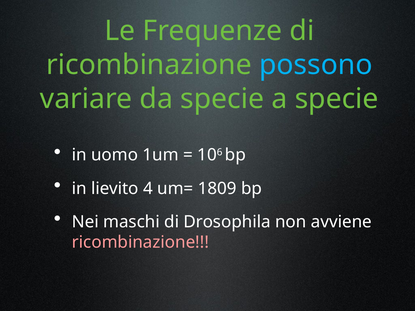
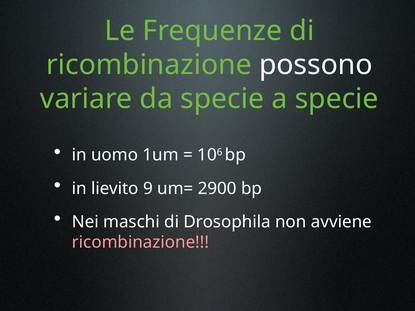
possono colour: light blue -> white (316, 65)
4: 4 -> 9 (148, 189)
1809: 1809 -> 2900 (217, 189)
